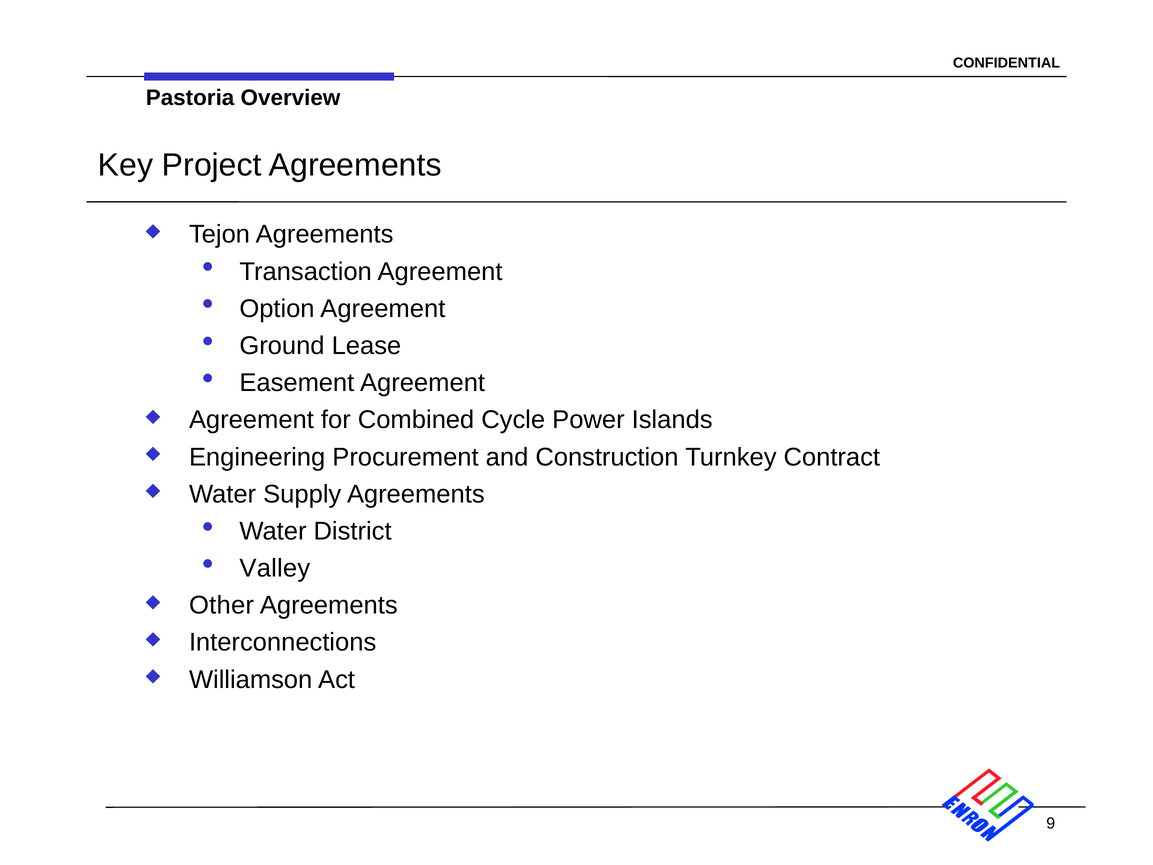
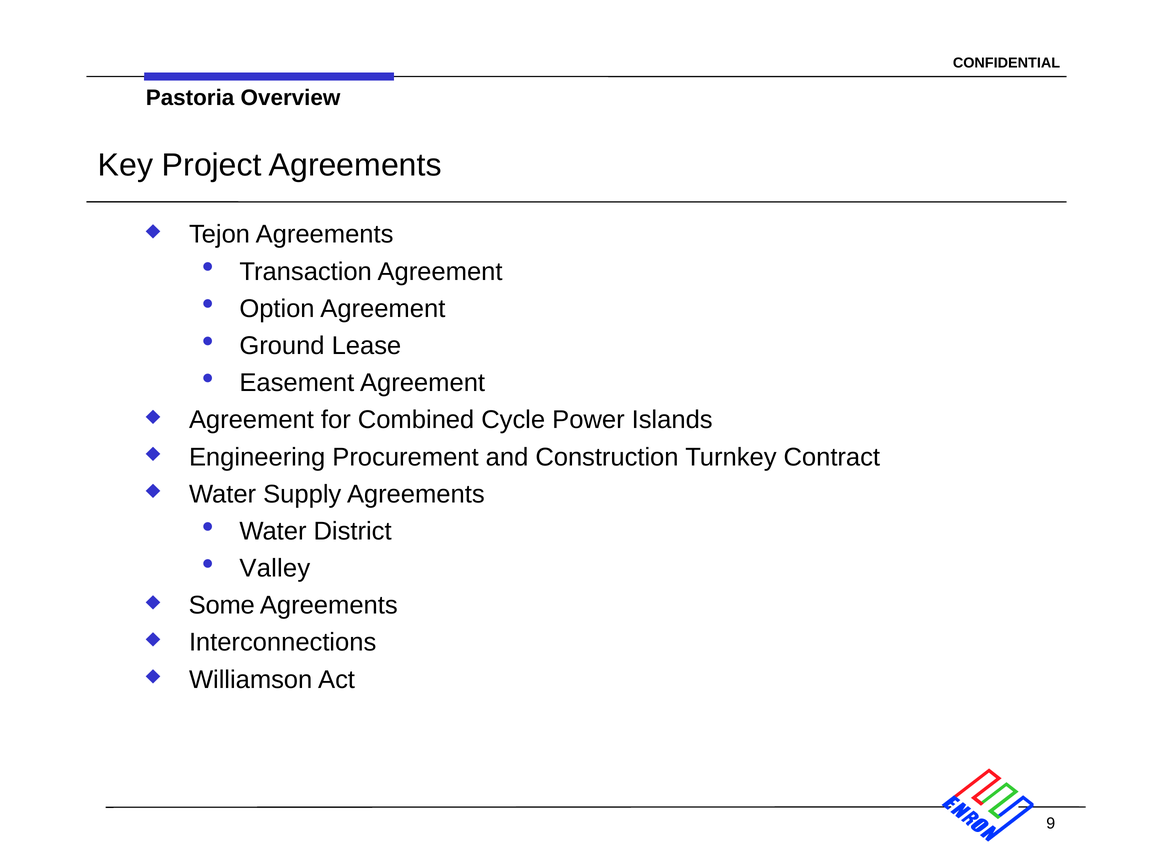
Other: Other -> Some (222, 605)
